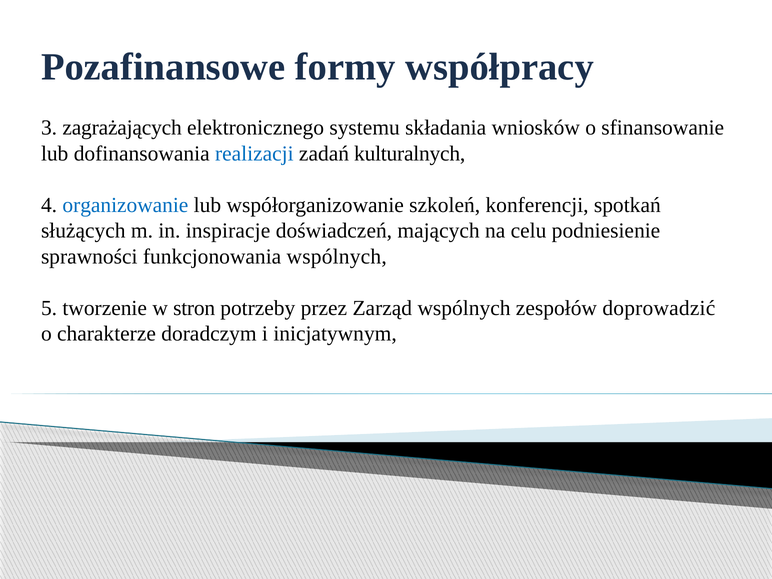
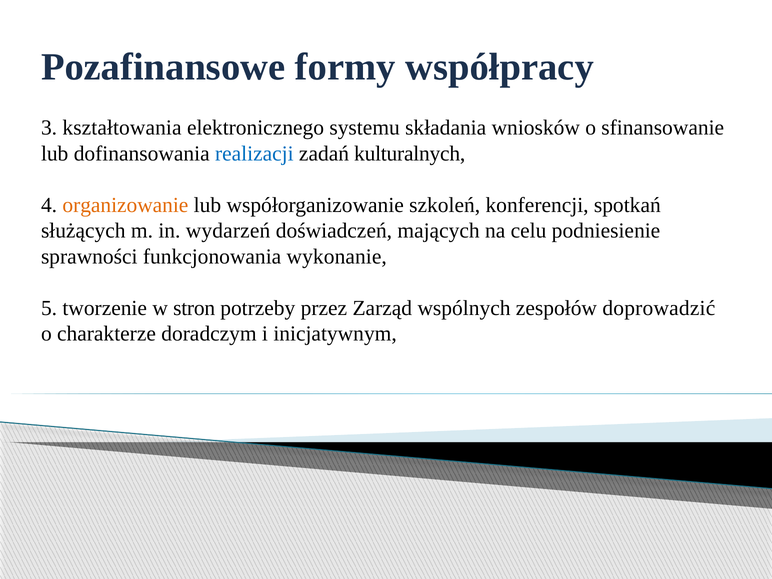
zagrażających: zagrażających -> kształtowania (122, 128)
organizowanie colour: blue -> orange (125, 205)
inspiracje: inspiracje -> wydarzeń (228, 231)
funkcjonowania wspólnych: wspólnych -> wykonanie (337, 256)
